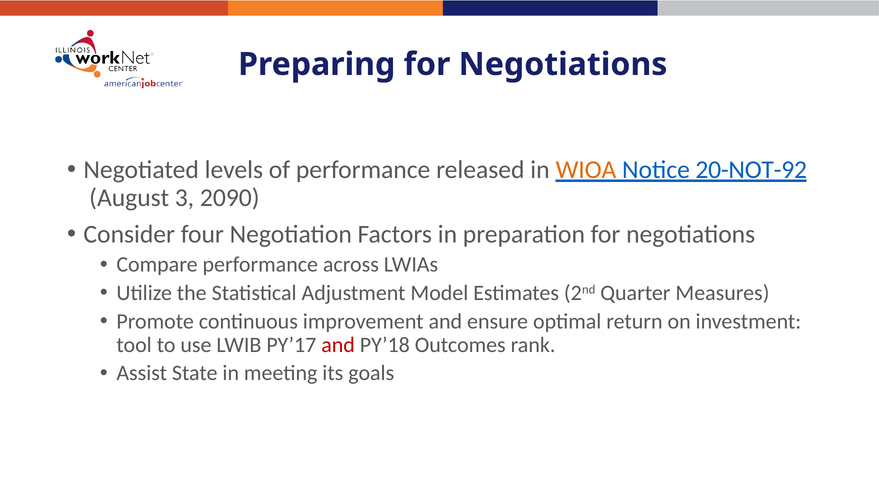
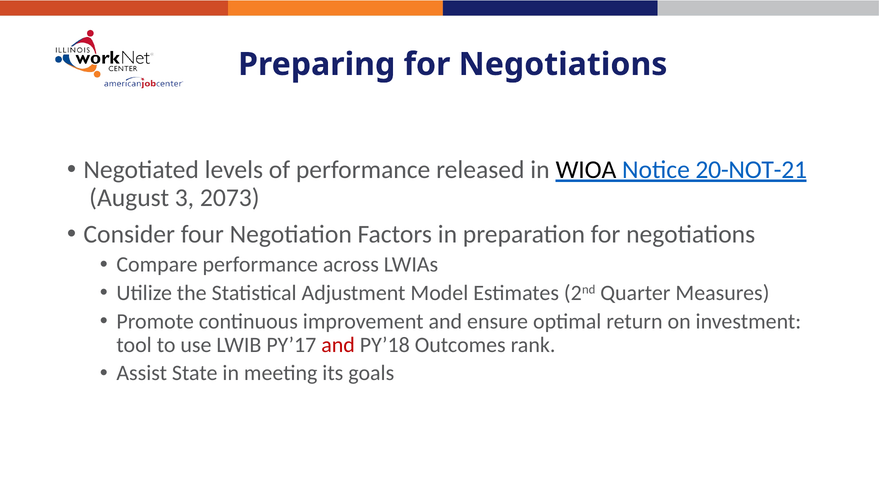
WIOA colour: orange -> black (586, 170)
20-NOT-92: 20-NOT-92 -> 20-NOT-21 (751, 170)
2090: 2090 -> 2073 (230, 198)
